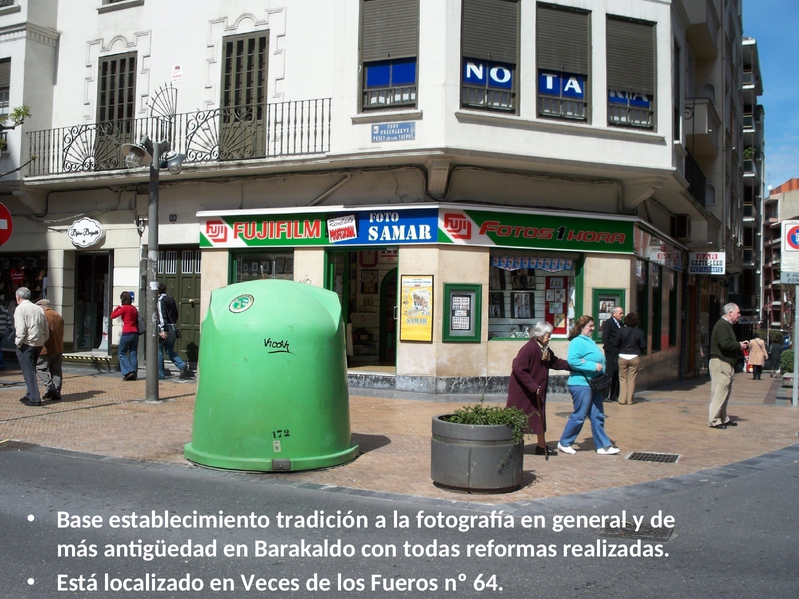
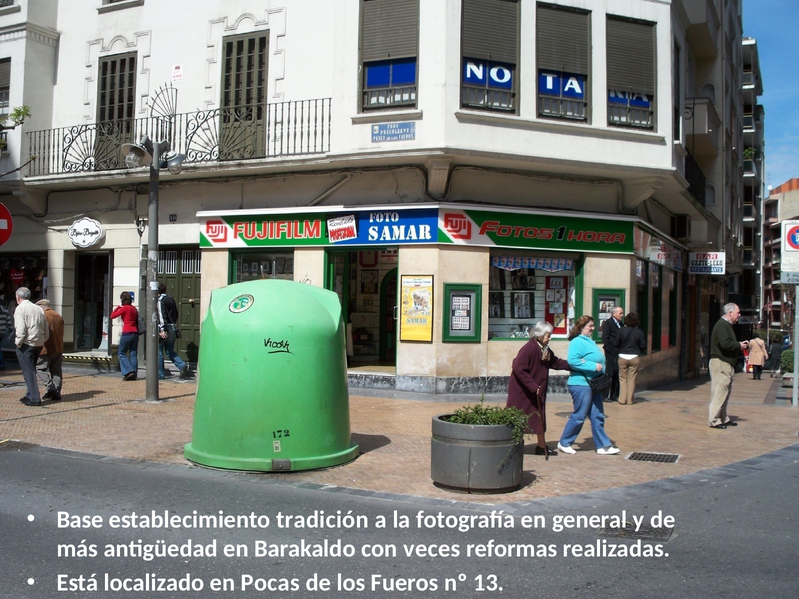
todas: todas -> veces (432, 549)
Veces: Veces -> Pocas (270, 583)
64: 64 -> 13 (489, 583)
